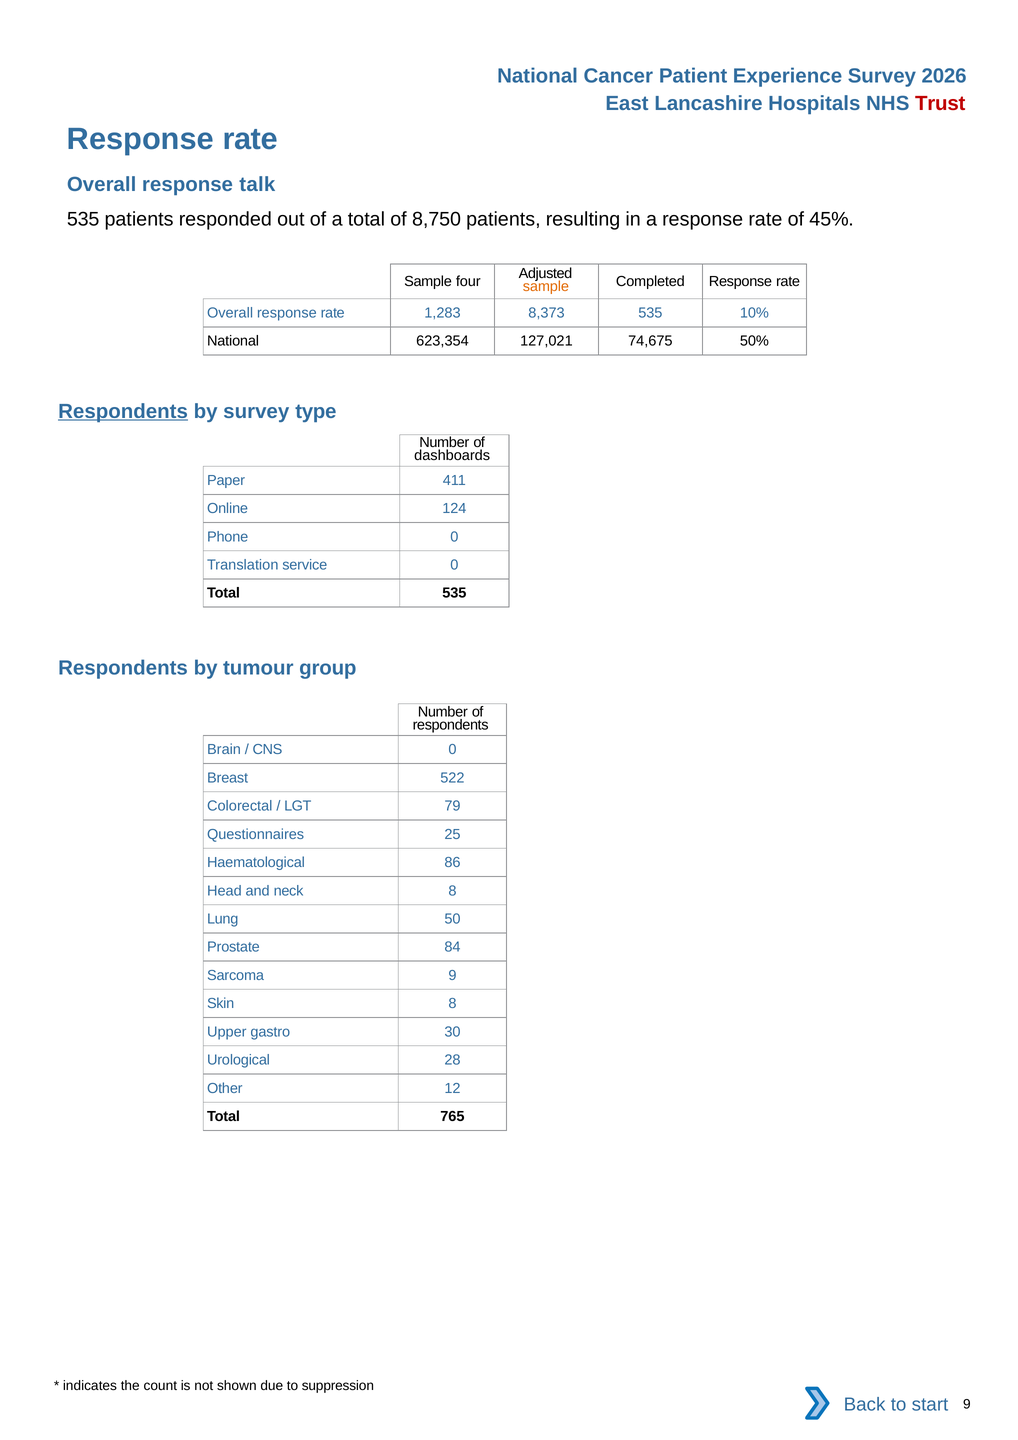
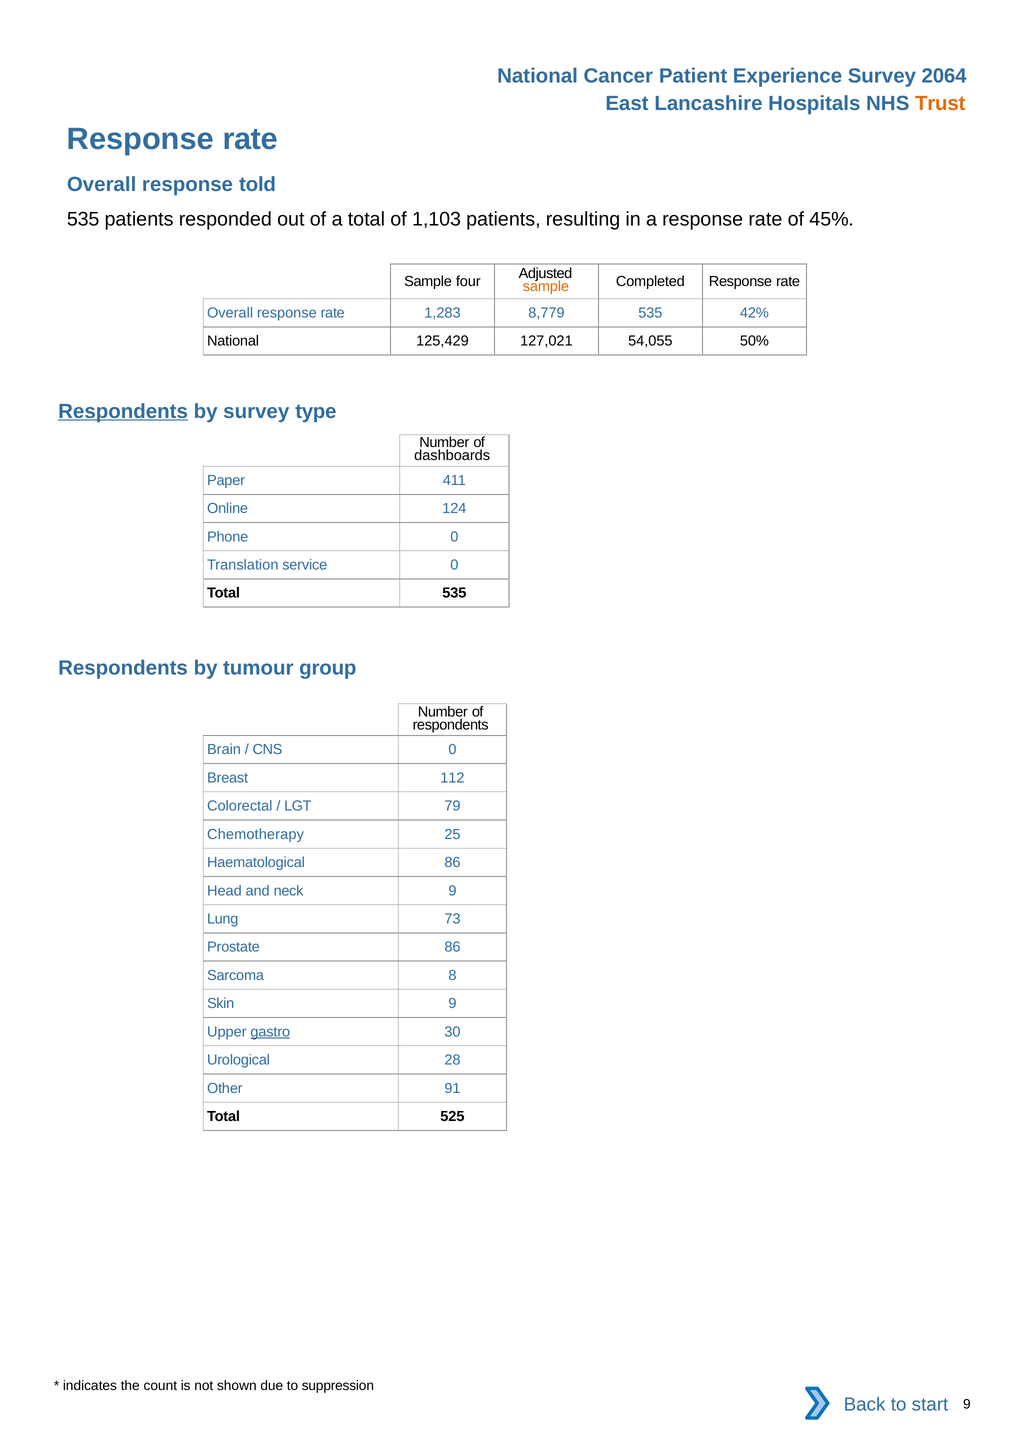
2026: 2026 -> 2064 (944, 76)
Trust colour: red -> orange (940, 104)
talk: talk -> told (258, 184)
8,750: 8,750 -> 1,103 (437, 219)
8,373: 8,373 -> 8,779 (546, 313)
10%: 10% -> 42% (754, 313)
623,354: 623,354 -> 125,429 (442, 341)
74,675: 74,675 -> 54,055 (650, 341)
522: 522 -> 112 (452, 778)
Questionnaires: Questionnaires -> Chemotherapy (255, 835)
neck 8: 8 -> 9 (453, 891)
50: 50 -> 73 (453, 919)
Prostate 84: 84 -> 86 (453, 948)
Sarcoma 9: 9 -> 8 (453, 976)
Skin 8: 8 -> 9 (453, 1004)
gastro underline: none -> present (270, 1032)
12: 12 -> 91 (453, 1089)
765: 765 -> 525 (452, 1117)
